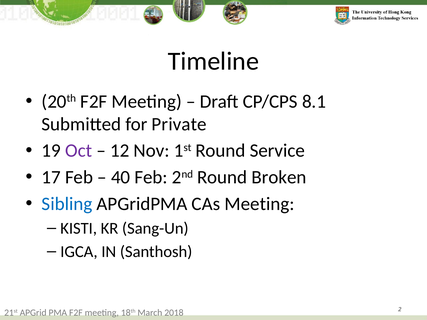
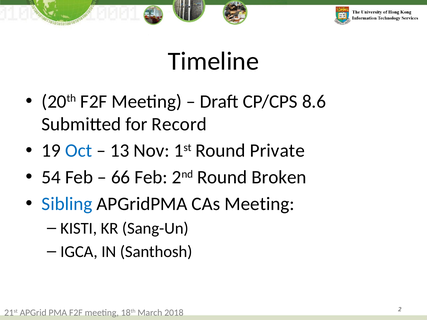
8.1: 8.1 -> 8.6 (314, 101)
Private: Private -> Record (179, 124)
Oct colour: purple -> blue (79, 151)
12: 12 -> 13 (120, 151)
Service: Service -> Private (277, 151)
17: 17 -> 54 (51, 177)
40: 40 -> 66 (121, 177)
